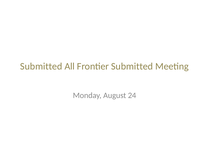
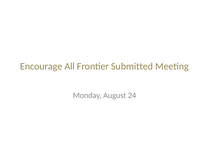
Submitted: Submitted -> Encourage (41, 66)
